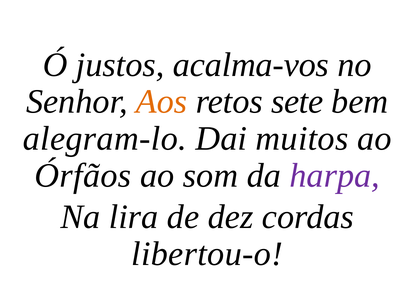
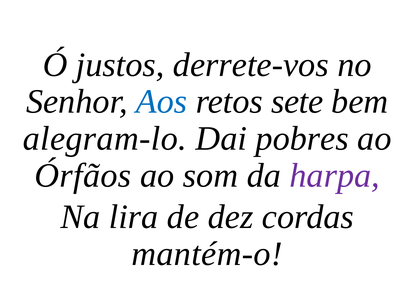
acalma-vos: acalma-vos -> derrete-vos (251, 65)
Aos colour: orange -> blue (161, 102)
muitos: muitos -> pobres (302, 139)
libertou-o: libertou-o -> mantém-o (207, 254)
